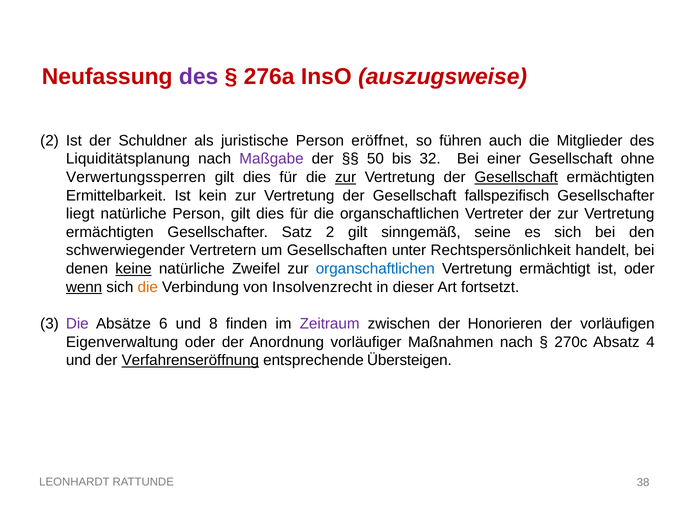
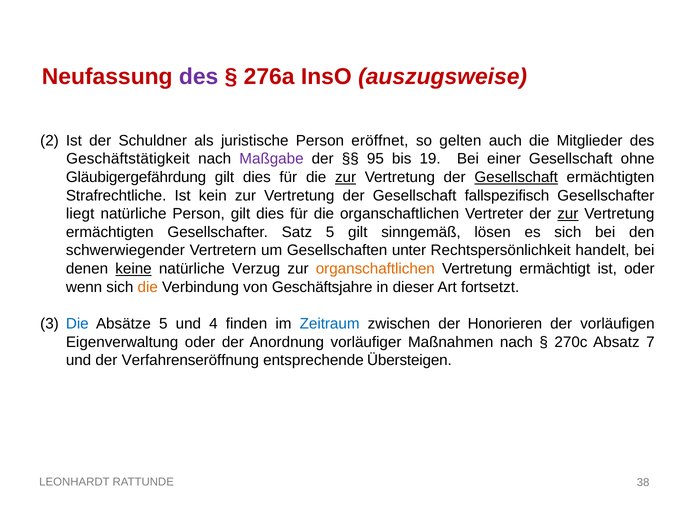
führen: führen -> gelten (460, 141)
Liquiditätsplanung: Liquiditätsplanung -> Geschäftstätigkeit (128, 159)
50: 50 -> 95 (375, 159)
32: 32 -> 19 (430, 159)
Verwertungssperren: Verwertungssperren -> Gläubigergefährdung (136, 177)
Ermittelbarkeit: Ermittelbarkeit -> Strafrechtliche (116, 195)
zur underline: none -> present (568, 214)
Satz 2: 2 -> 5 (330, 232)
seine: seine -> lösen (493, 232)
Zweifel: Zweifel -> Verzug (256, 269)
organschaftlichen colour: blue -> orange (375, 269)
wenn underline: present -> none (84, 287)
Insolvenzrecht: Insolvenzrecht -> Geschäftsjahre (322, 287)
Die colour: purple -> blue (77, 323)
Absätze 6: 6 -> 5 (163, 323)
8: 8 -> 4 (213, 323)
Zeitraum colour: purple -> blue (330, 323)
4: 4 -> 7 (650, 342)
Verfahrenseröffnung underline: present -> none (190, 360)
